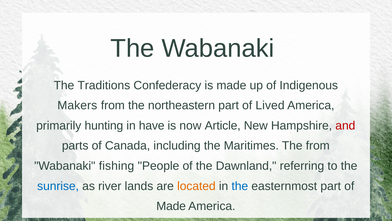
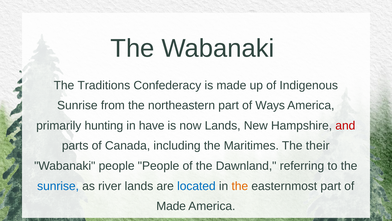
Makers: Makers -> Sunrise (77, 105)
Lived: Lived -> Ways (270, 105)
now Article: Article -> Lands (223, 125)
The from: from -> their (318, 145)
Wabanaki fishing: fishing -> people (117, 166)
located colour: orange -> blue (196, 186)
the colour: blue -> orange (240, 186)
